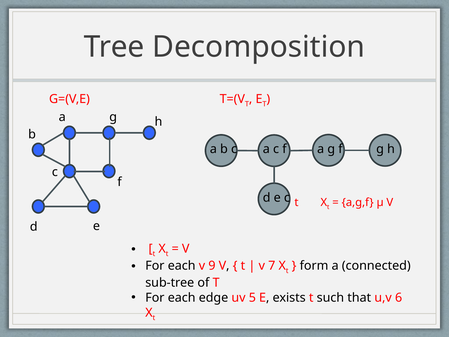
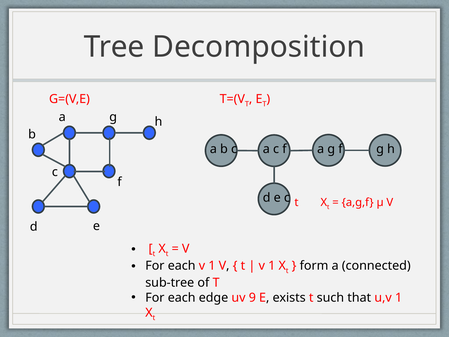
each v 9: 9 -> 1 (212, 266)
7: 7 -> 1 (272, 266)
5: 5 -> 9 (252, 298)
u,v 6: 6 -> 1 (399, 298)
